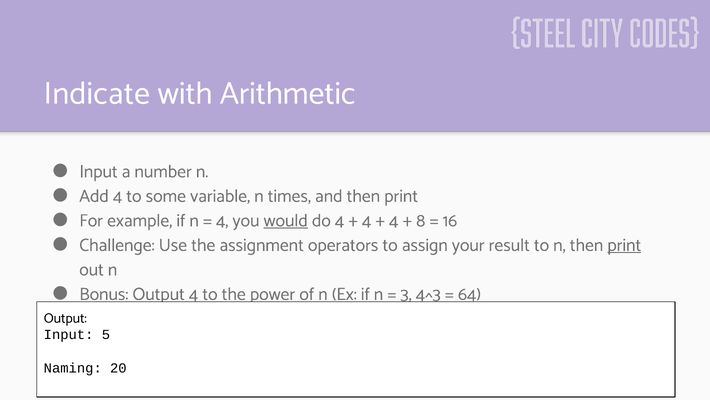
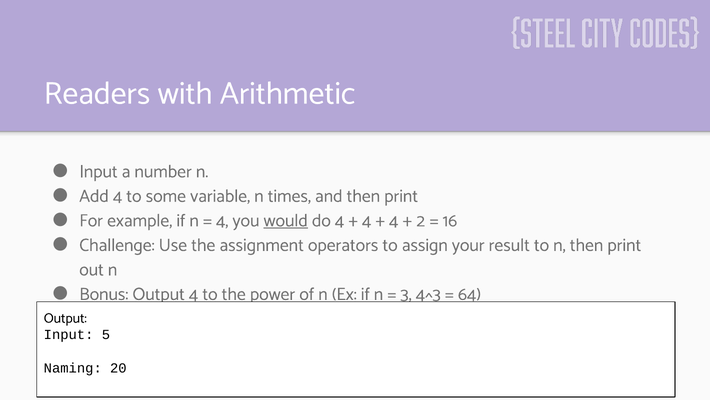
Indicate: Indicate -> Readers (97, 93)
8: 8 -> 2 (421, 220)
print underline: present -> none (624, 245)
